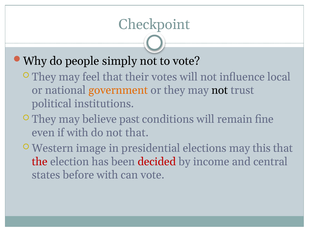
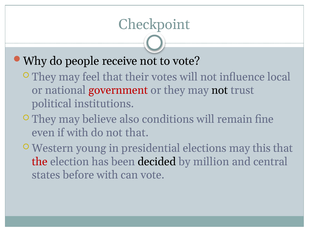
simply: simply -> receive (120, 61)
government colour: orange -> red (118, 90)
past: past -> also (129, 119)
image: image -> young (91, 148)
decided colour: red -> black (157, 161)
income: income -> million (211, 161)
